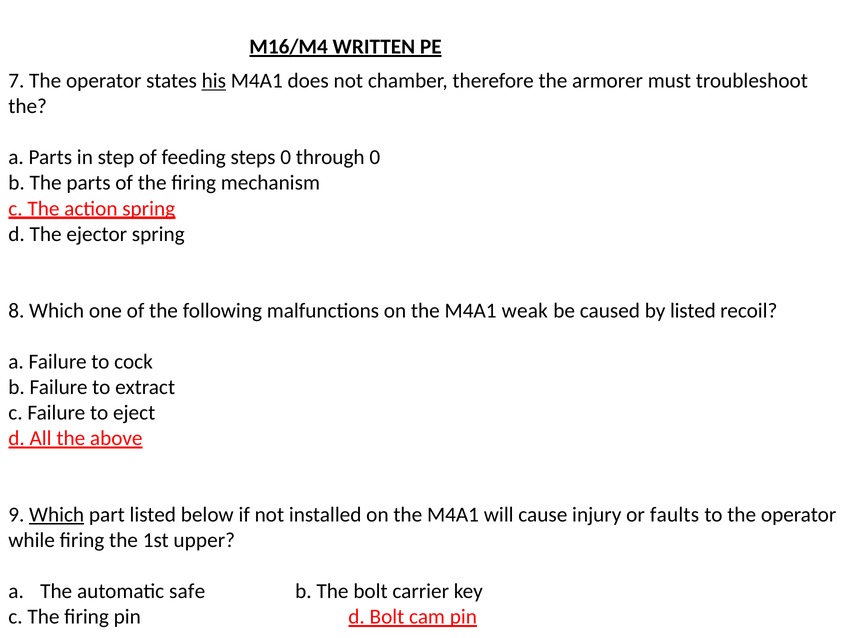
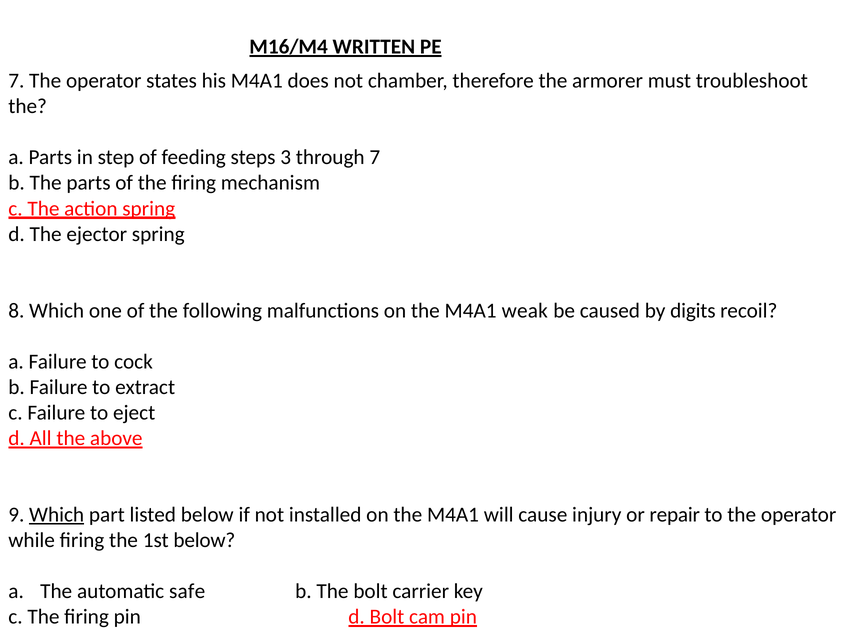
his underline: present -> none (214, 81)
steps 0: 0 -> 3 (286, 157)
through 0: 0 -> 7 (375, 157)
by listed: listed -> digits (693, 310)
faults: faults -> repair (675, 514)
1st upper: upper -> below (204, 540)
